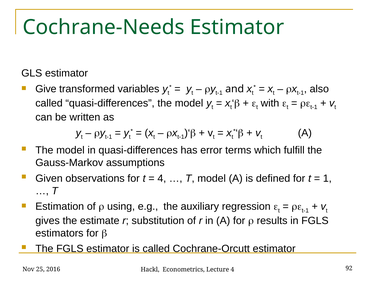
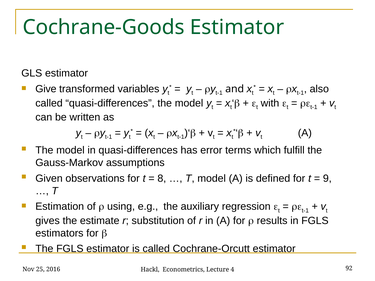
Cochrane-Needs: Cochrane-Needs -> Cochrane-Goods (104, 27)
4: 4 -> 8 (162, 179)
1: 1 -> 9 (327, 179)
